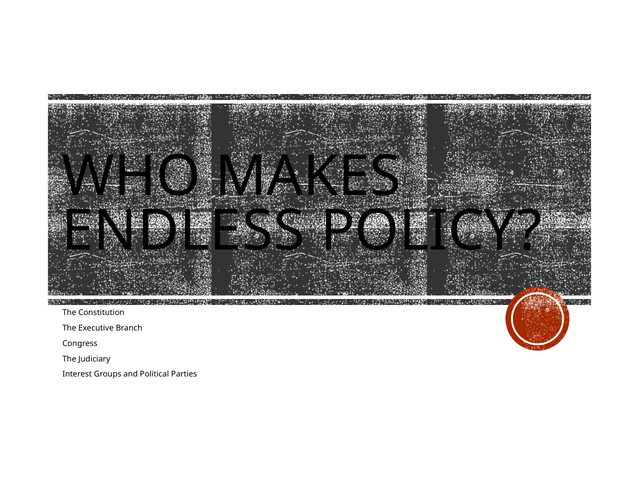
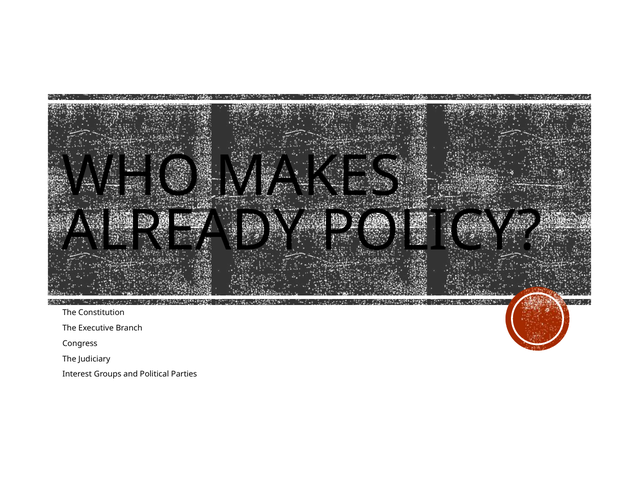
ENDLESS: ENDLESS -> ALREADY (184, 231)
